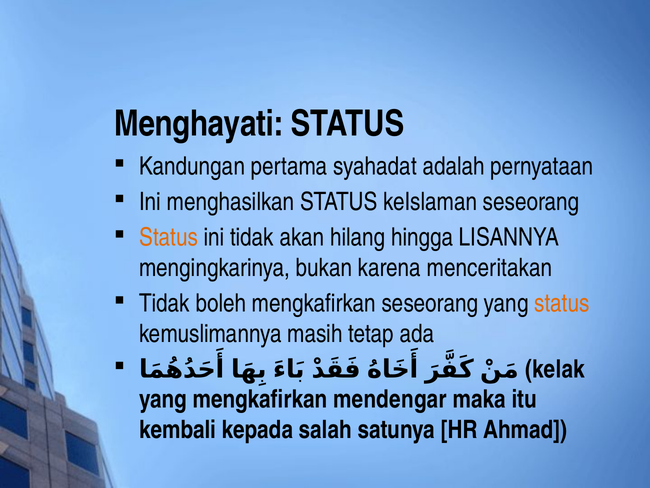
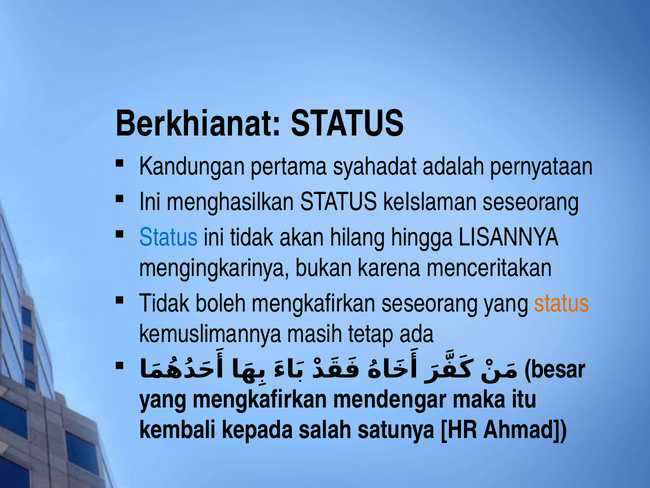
Menghayati: Menghayati -> Berkhianat (198, 124)
Status colour: orange -> blue (169, 237)
kelak: kelak -> besar (555, 369)
